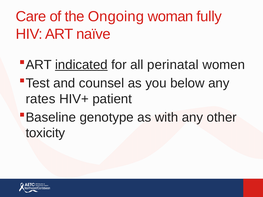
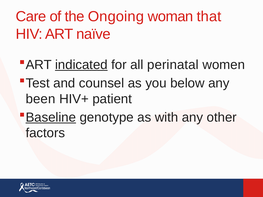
fully: fully -> that (209, 17)
rates: rates -> been (41, 99)
Baseline underline: none -> present (51, 117)
toxicity: toxicity -> factors (45, 133)
